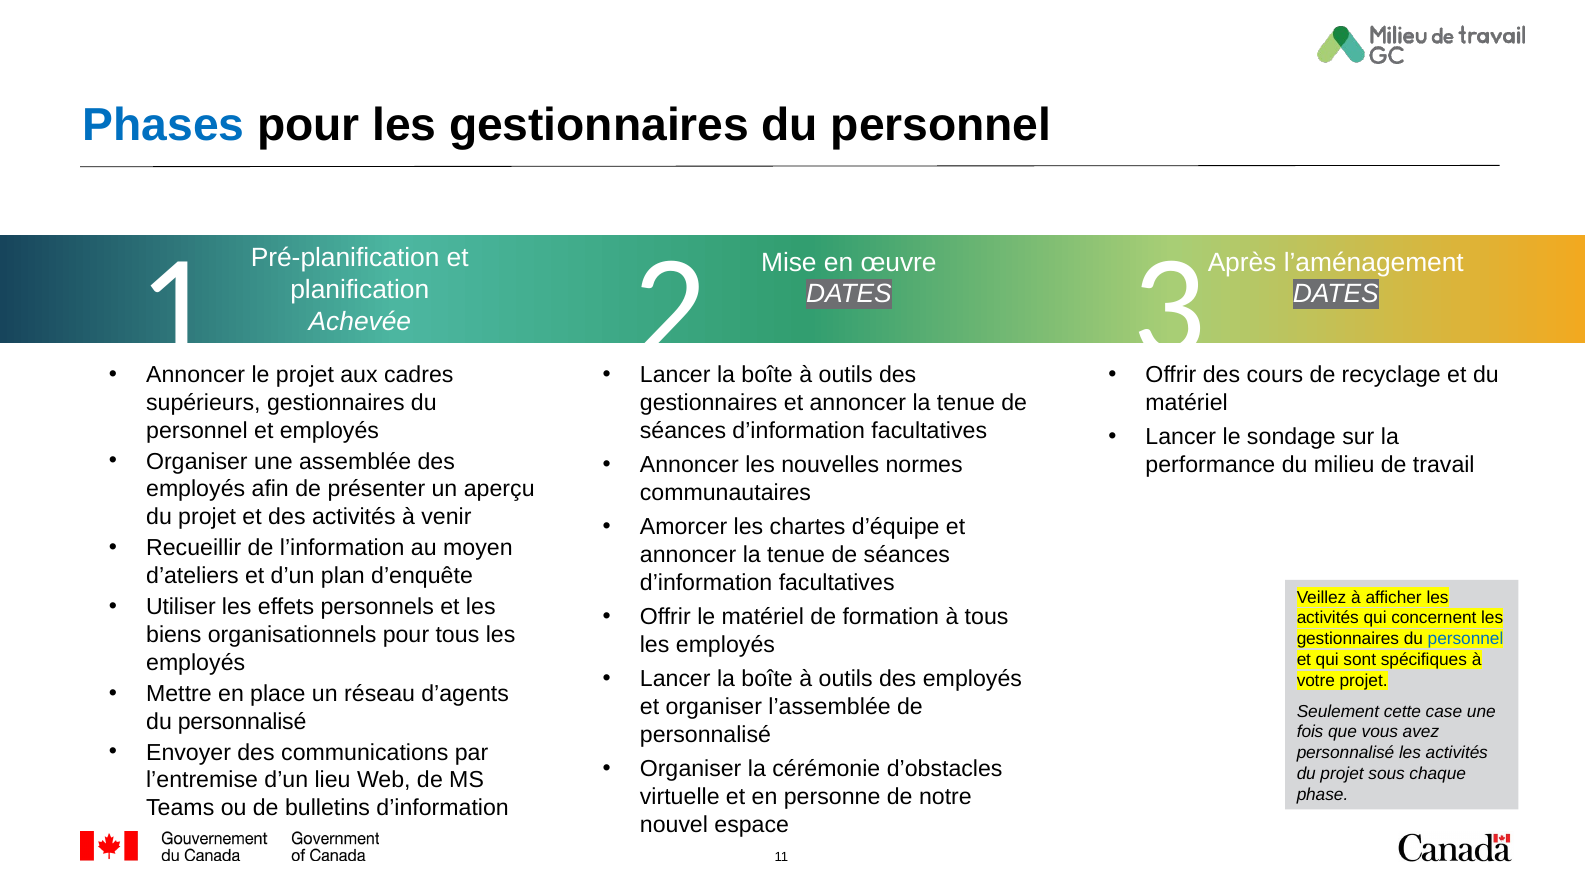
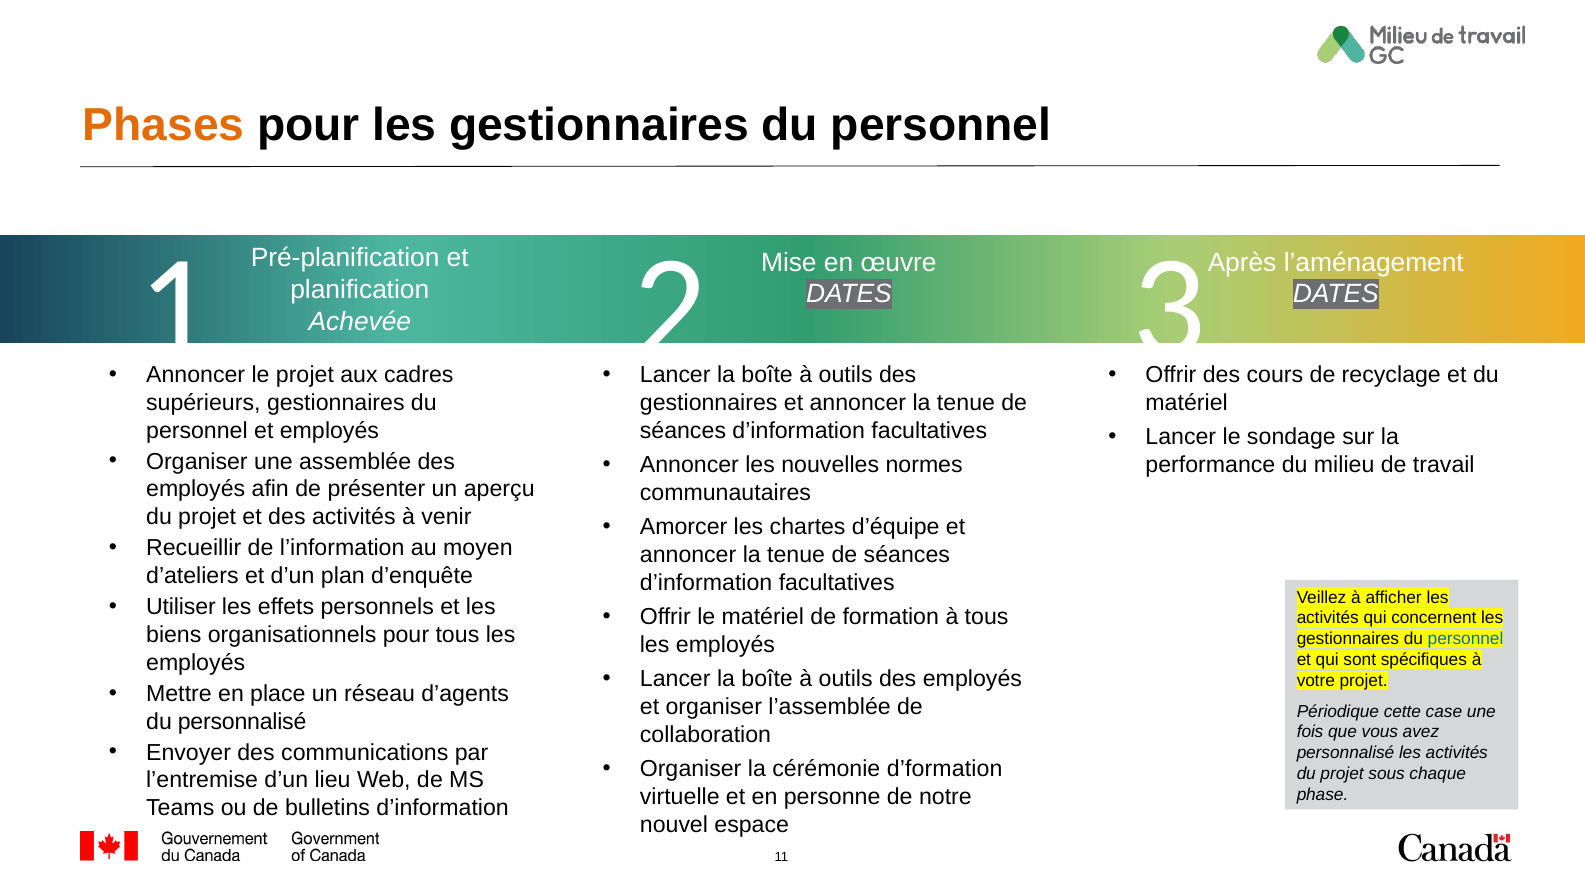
Phases colour: blue -> orange (164, 126)
Seulement: Seulement -> Périodique (1338, 711)
personnalisé: personnalisé -> collaboration (705, 734)
d’obstacles: d’obstacles -> d’formation (945, 769)
